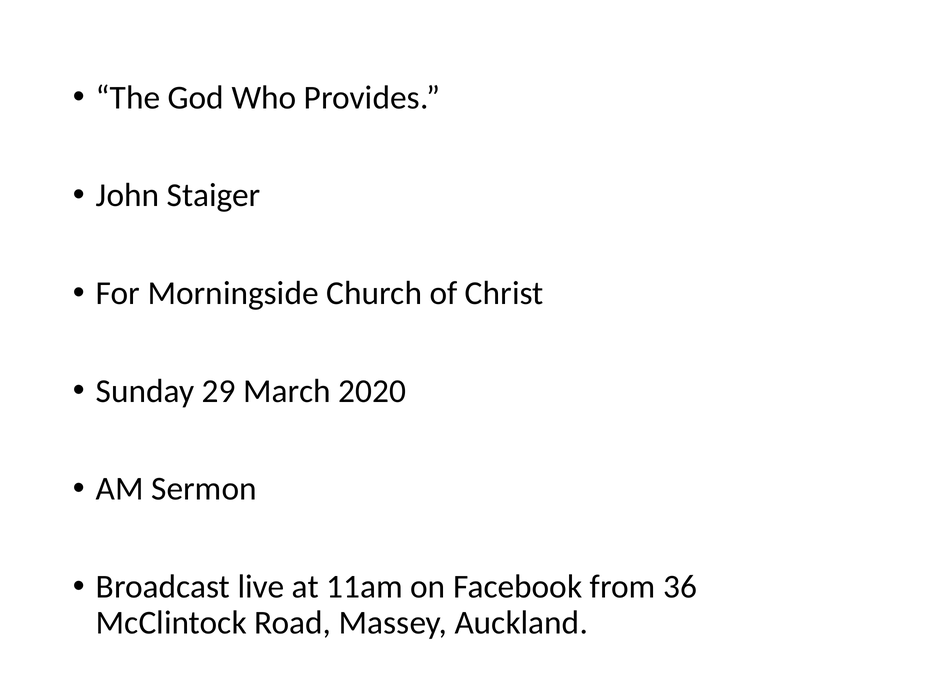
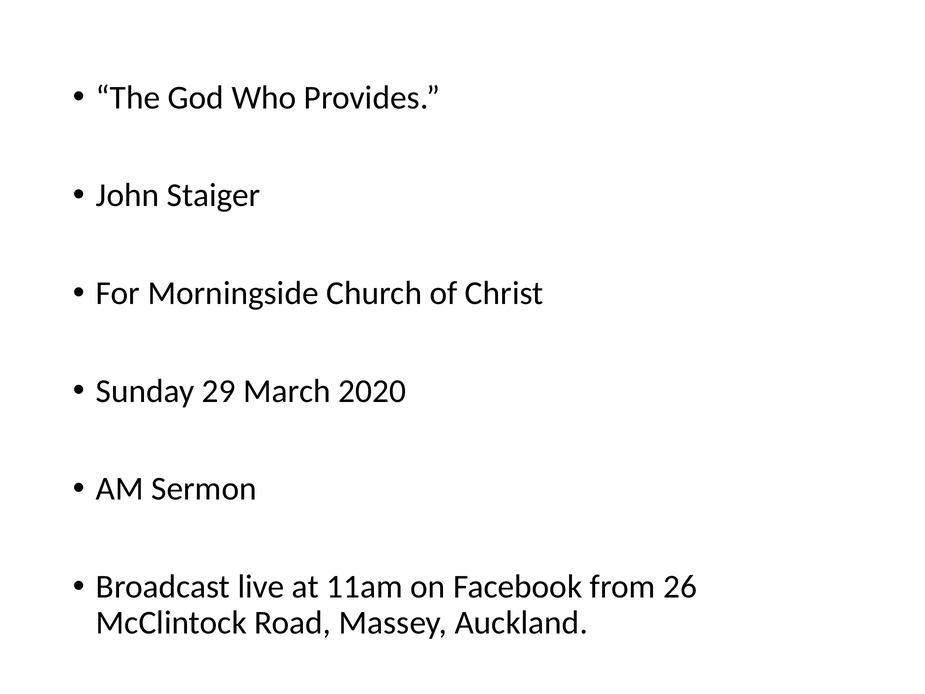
36: 36 -> 26 (680, 587)
